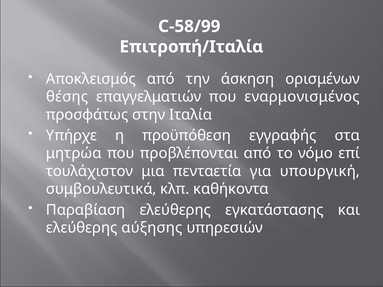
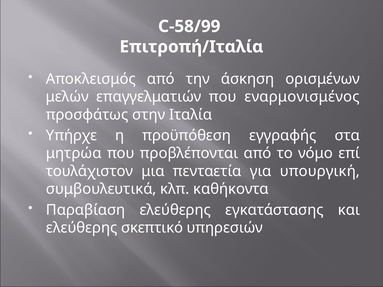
θέσης: θέσης -> μελών (67, 97)
αύξησης: αύξησης -> σκεπτικό (152, 228)
